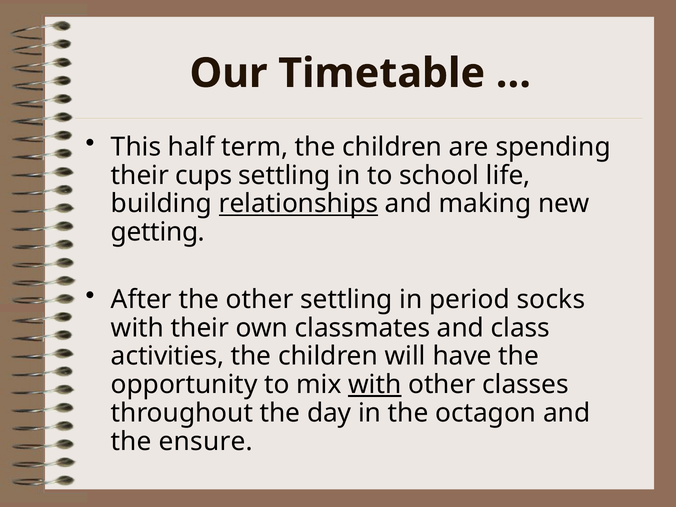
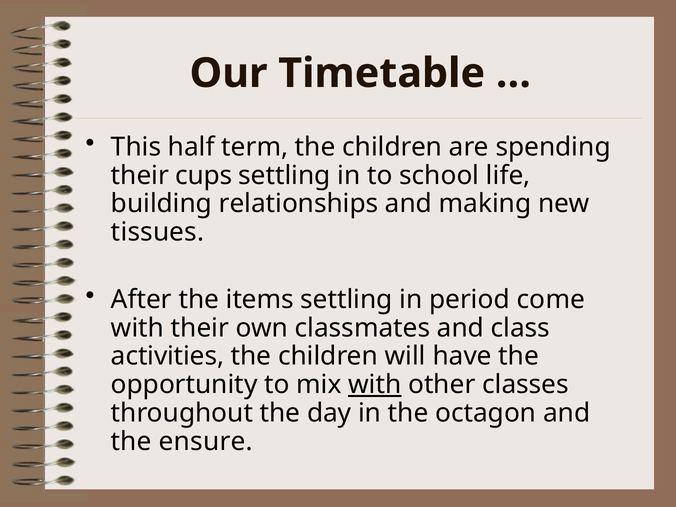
relationships underline: present -> none (299, 204)
getting: getting -> tissues (158, 232)
the other: other -> items (260, 300)
socks: socks -> come (551, 300)
